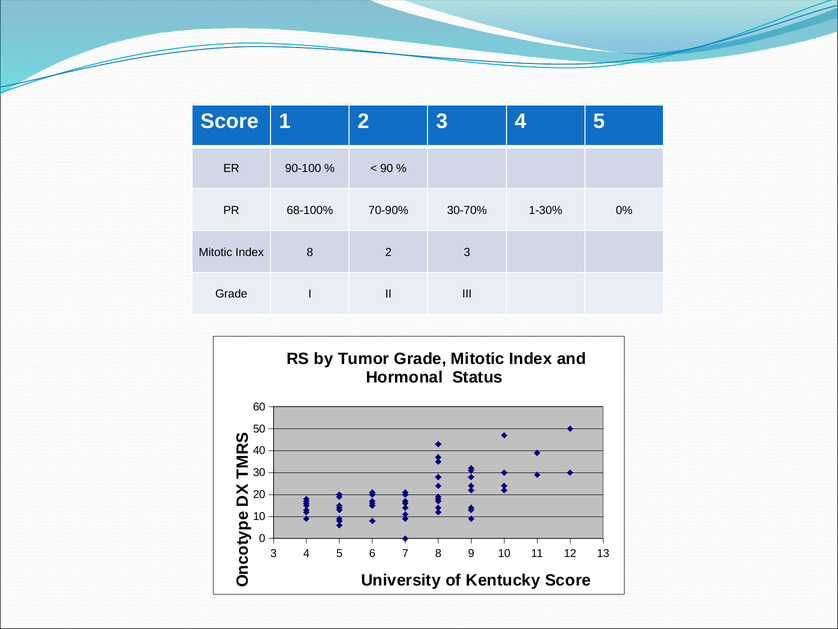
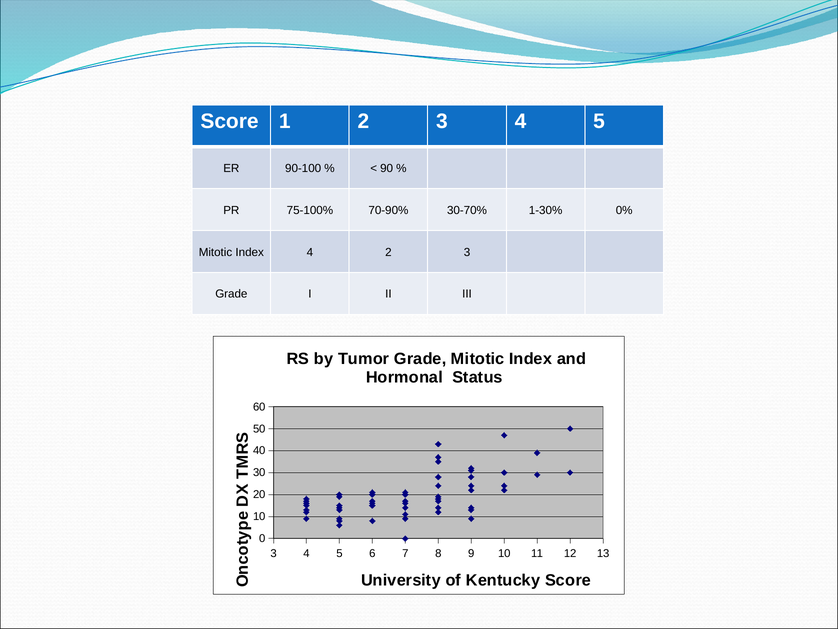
68-100%: 68-100% -> 75-100% (310, 210)
Index 8: 8 -> 4 (310, 252)
